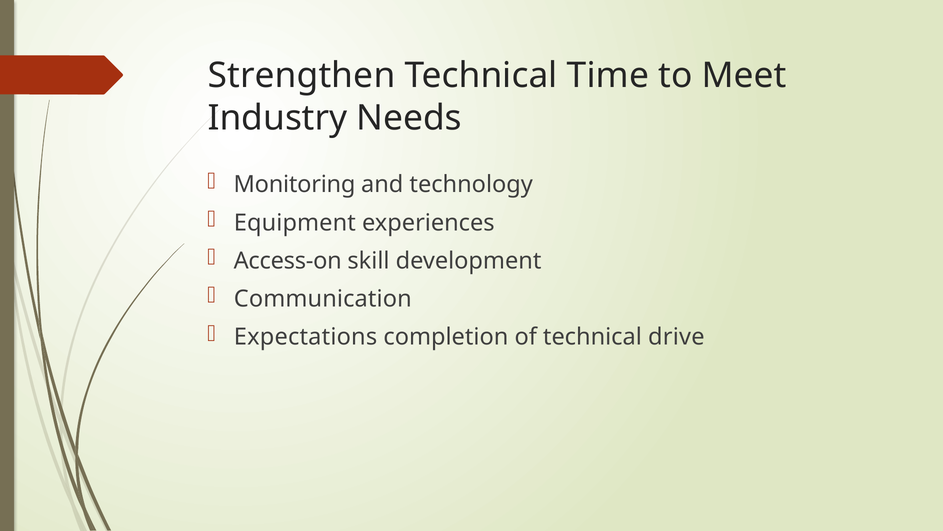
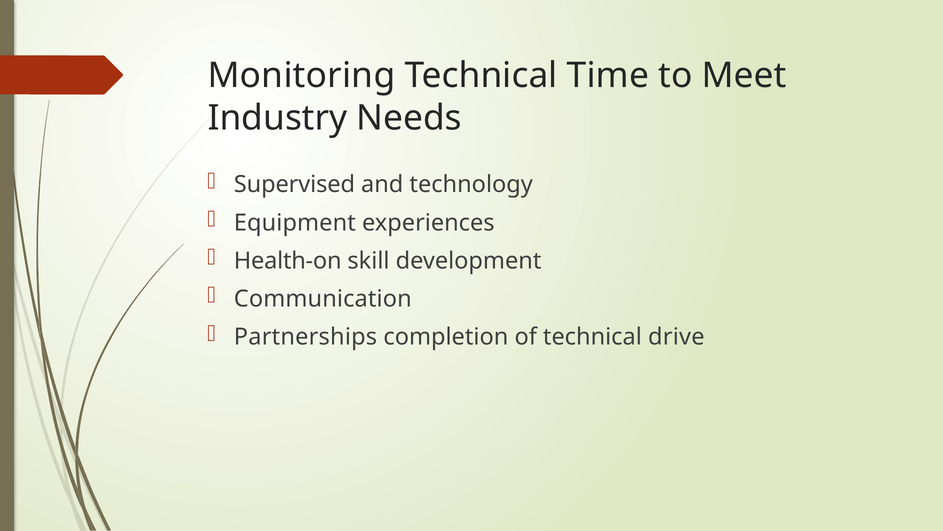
Strengthen: Strengthen -> Monitoring (301, 76)
Monitoring: Monitoring -> Supervised (294, 184)
Access-on: Access-on -> Health-on (288, 261)
Expectations: Expectations -> Partnerships (306, 337)
